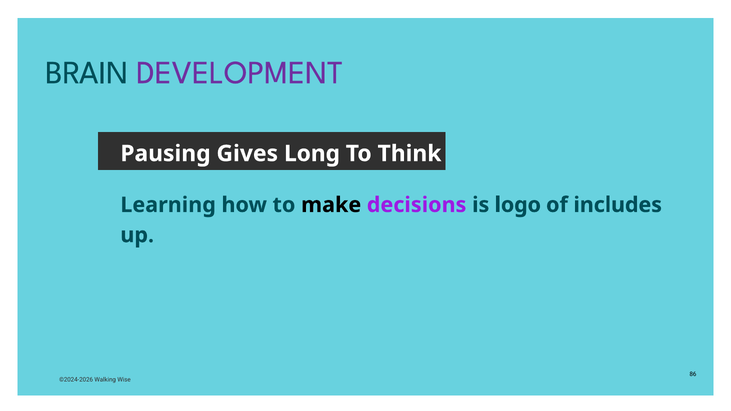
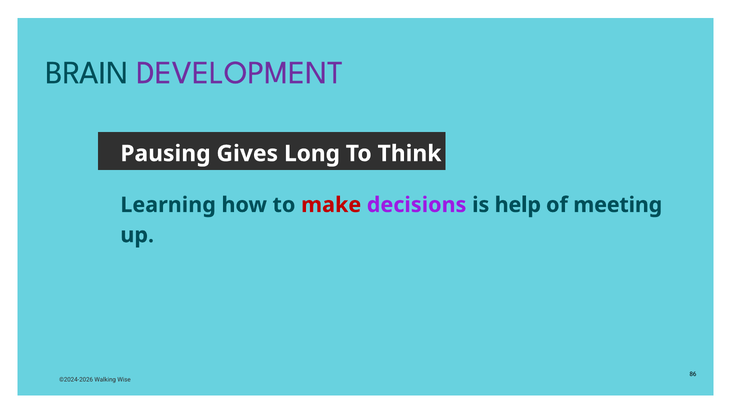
make colour: black -> red (331, 205)
logo: logo -> help (518, 205)
includes: includes -> meeting (618, 205)
